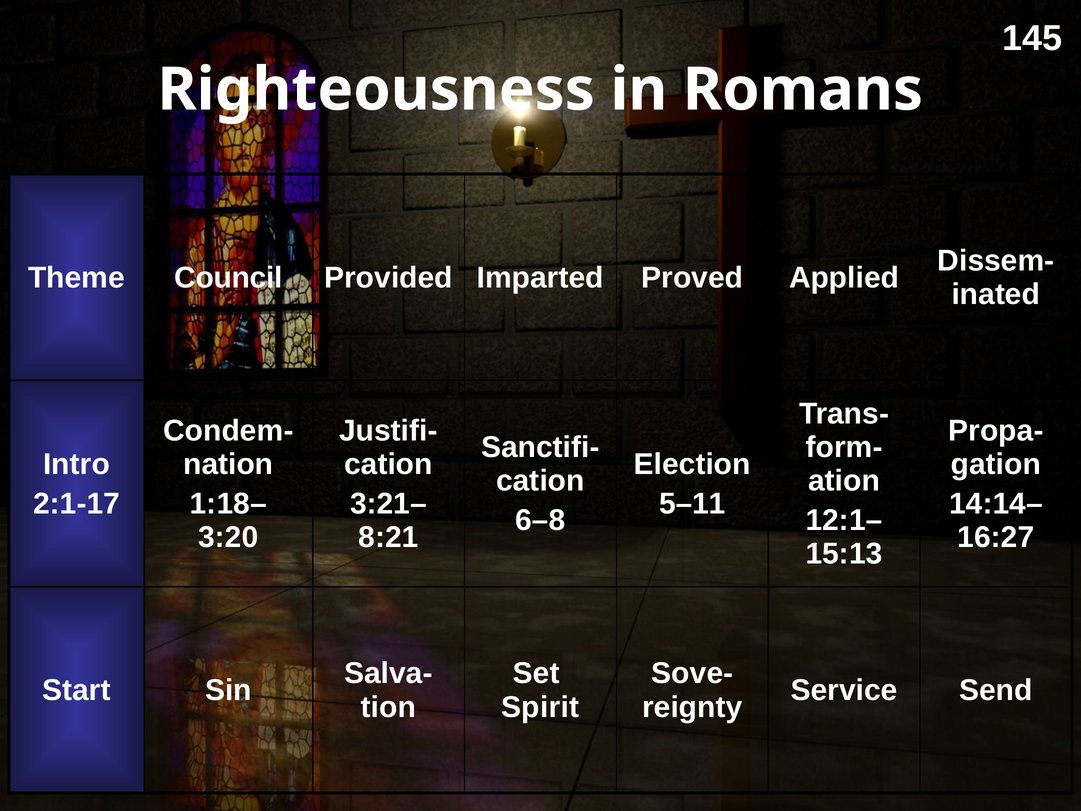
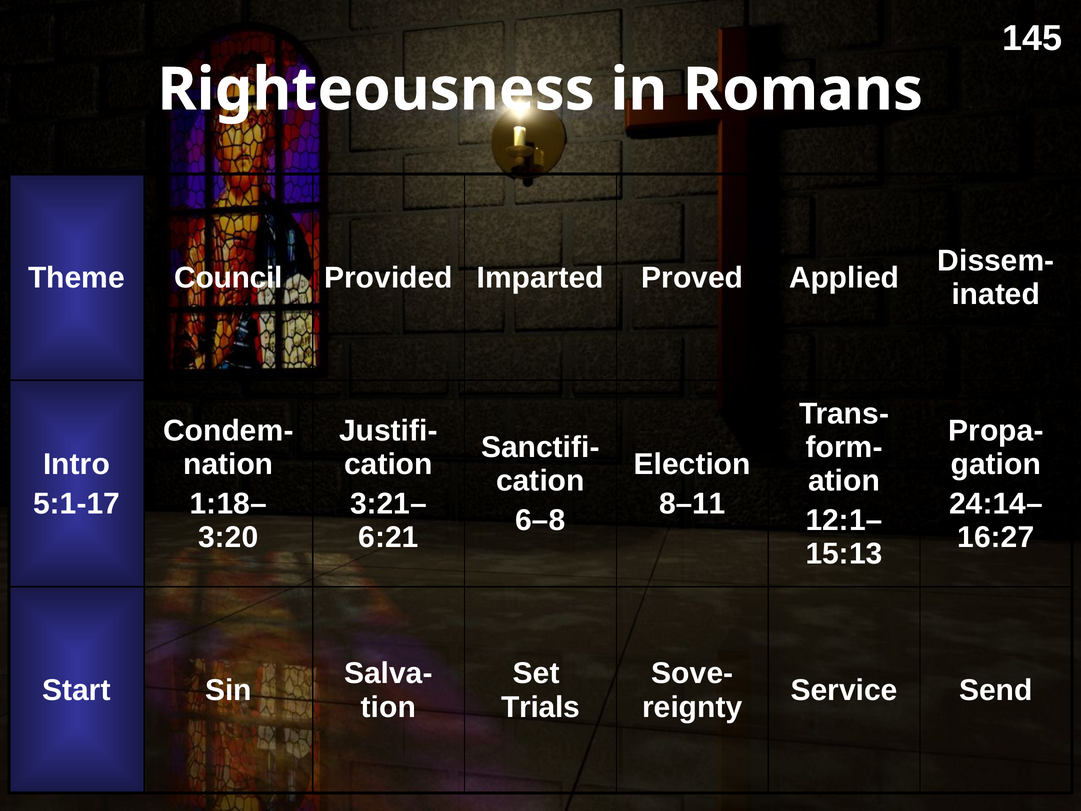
2:1-17: 2:1-17 -> 5:1-17 (77, 504)
5–11: 5–11 -> 8–11 (692, 504)
14:14–: 14:14– -> 24:14– (996, 504)
8:21: 8:21 -> 6:21 (389, 537)
Spirit: Spirit -> Trials (541, 707)
